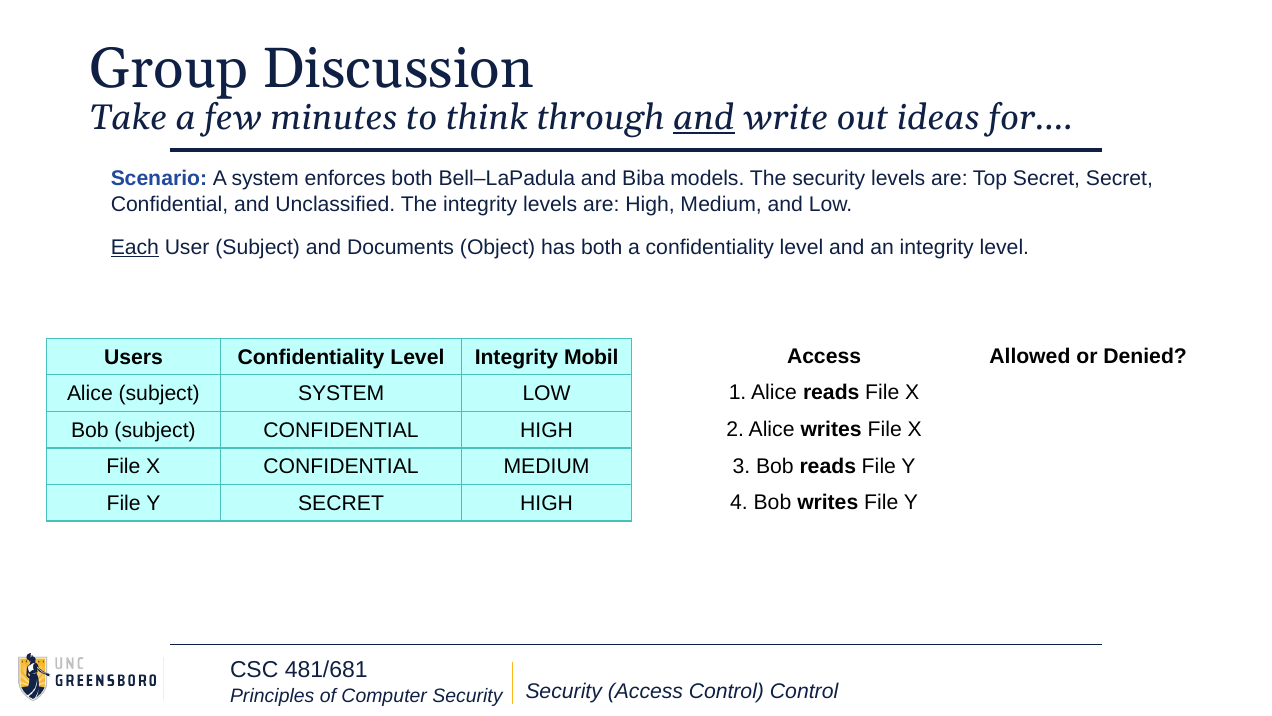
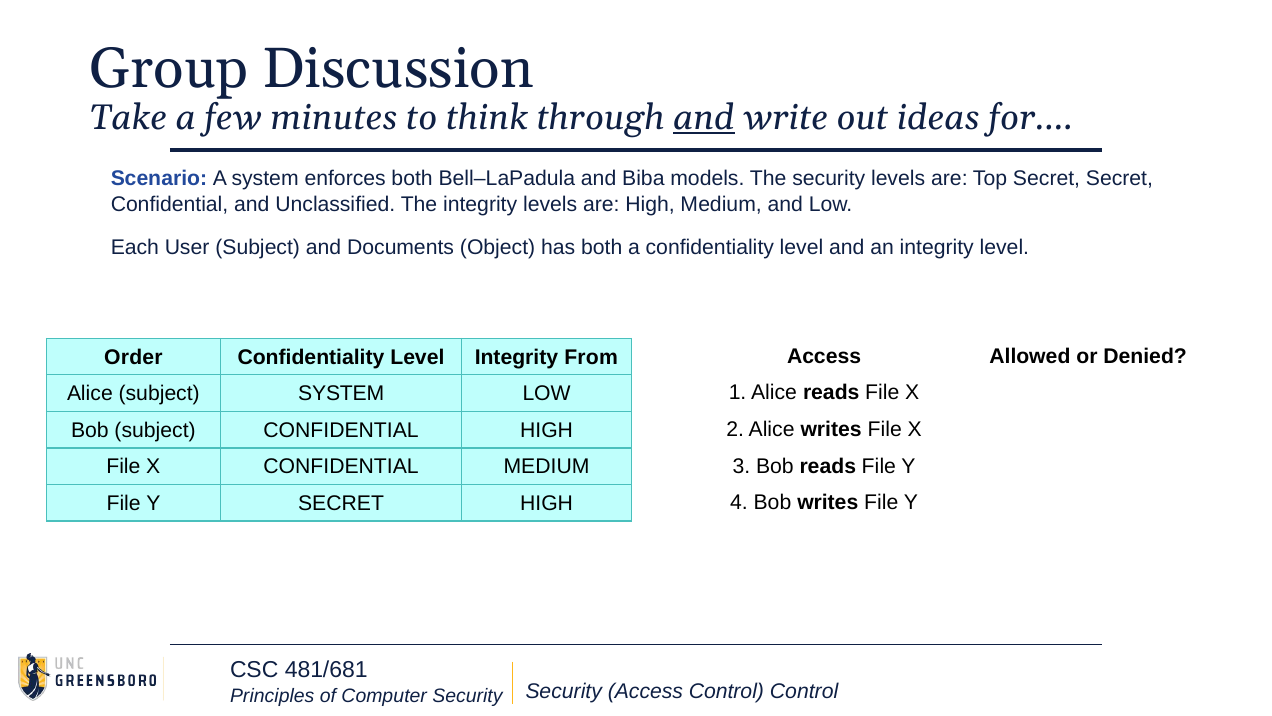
Each underline: present -> none (135, 247)
Users: Users -> Order (133, 357)
Mobil: Mobil -> From (591, 357)
